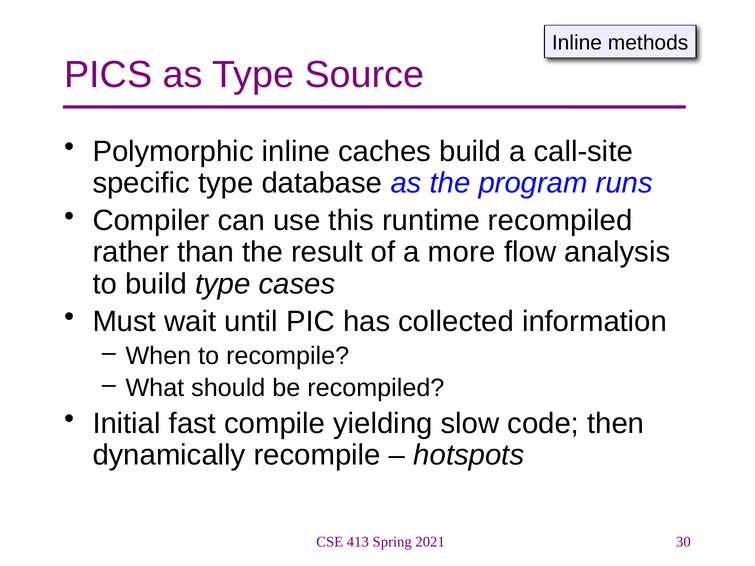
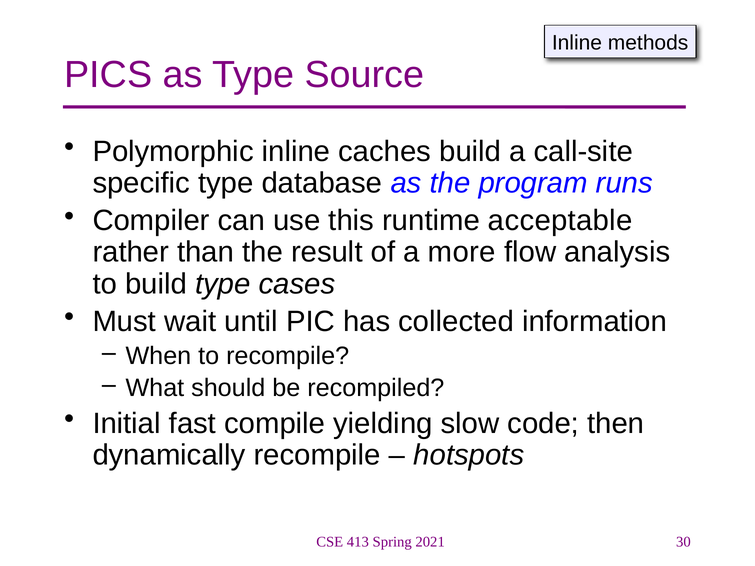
runtime recompiled: recompiled -> acceptable (560, 221)
